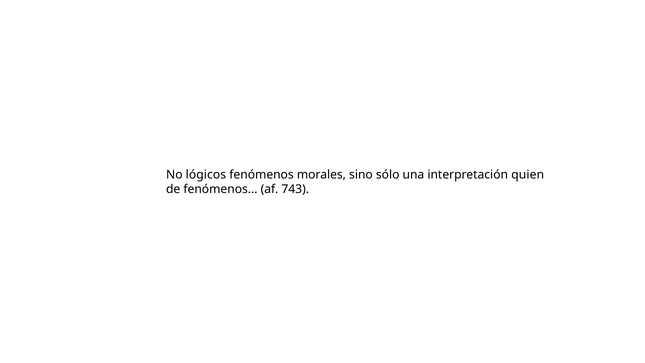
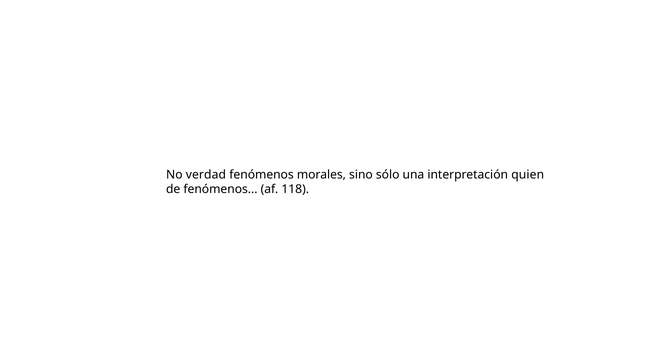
lógicos: lógicos -> verdad (206, 175)
743: 743 -> 118 (295, 189)
